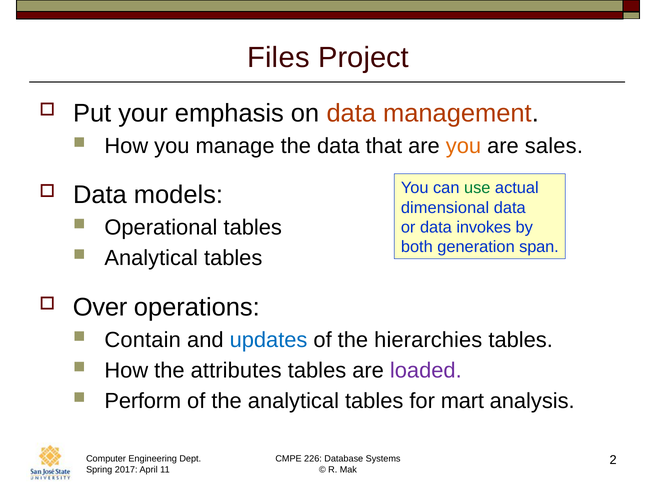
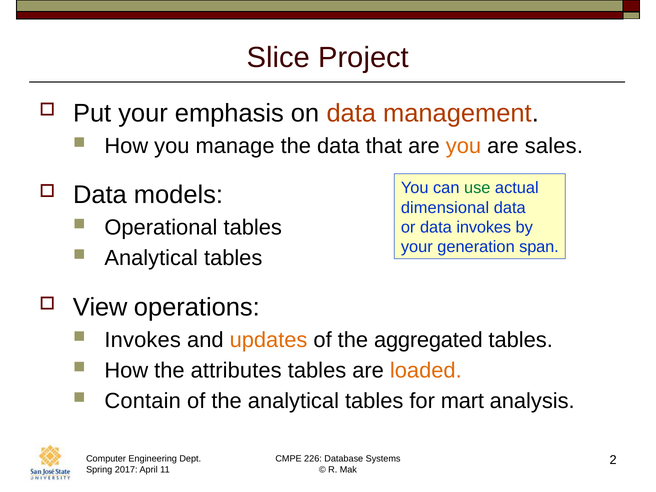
Files: Files -> Slice (279, 58)
both: both -> your (417, 247)
Over: Over -> View (100, 307)
Contain: Contain -> Invokes (143, 340)
updates colour: blue -> orange (269, 340)
hierarchies: hierarchies -> aggregated (428, 340)
loaded colour: purple -> orange (426, 370)
Perform: Perform -> Contain (143, 401)
